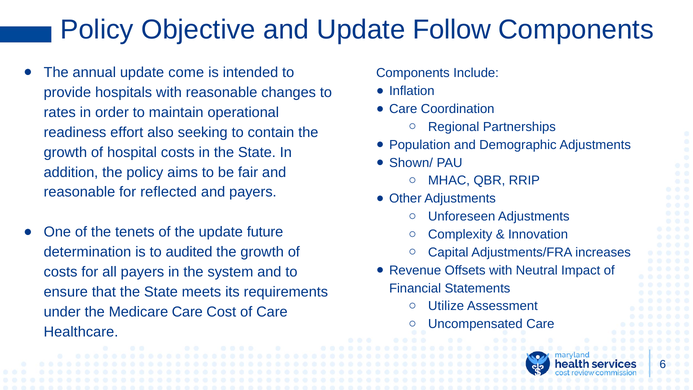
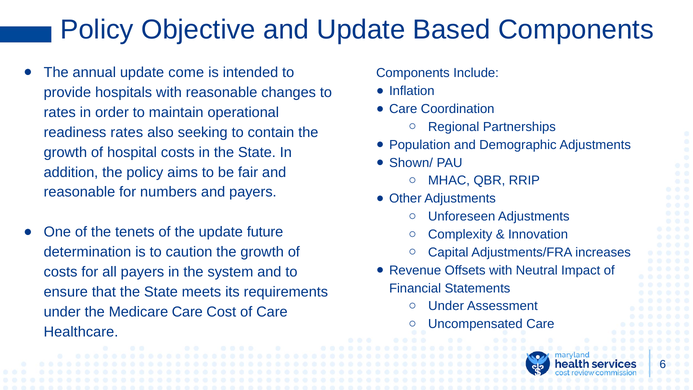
Follow: Follow -> Based (452, 30)
readiness effort: effort -> rates (127, 132)
reflected: reflected -> numbers (169, 192)
audited: audited -> caution (189, 252)
Utilize: Utilize -> Under (446, 306)
